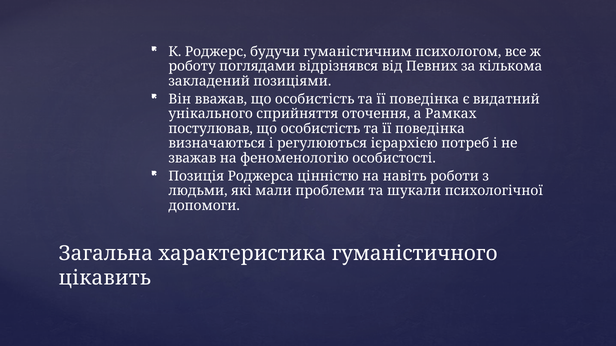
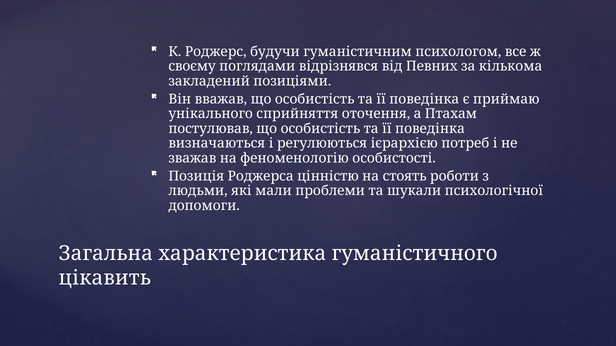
роботу: роботу -> своєму (192, 67)
видатний: видатний -> приймаю (506, 99)
Рамках: Рамках -> Птахам (451, 114)
навіть: навіть -> стоять (405, 176)
